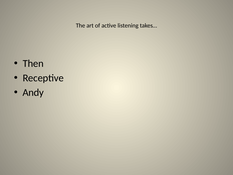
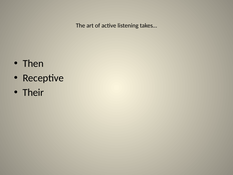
Andy: Andy -> Their (33, 92)
